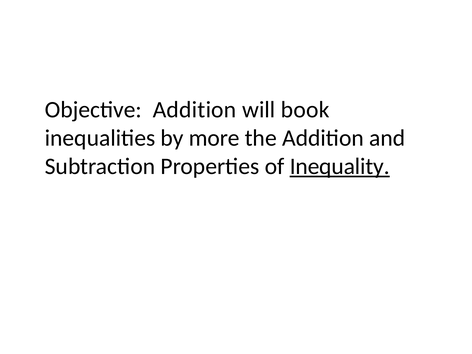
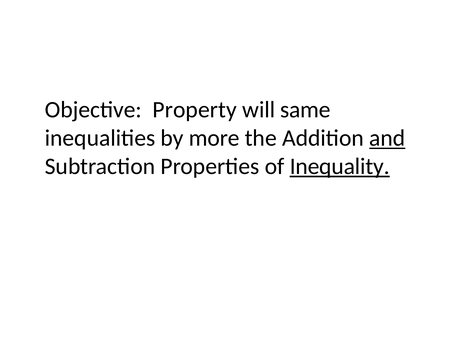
Objective Addition: Addition -> Property (195, 110)
book: book -> same (305, 110)
and underline: none -> present (387, 138)
